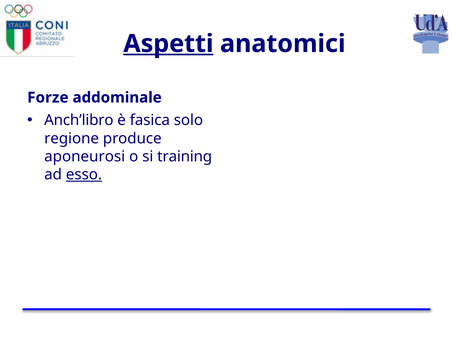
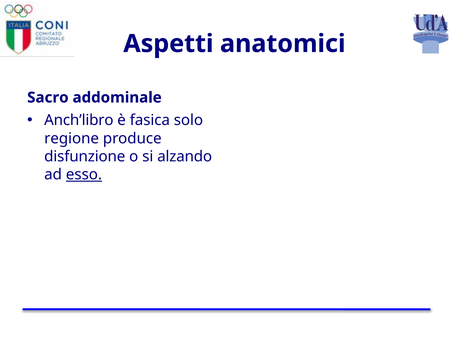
Aspetti underline: present -> none (168, 44)
Forze: Forze -> Sacro (48, 97)
aponeurosi: aponeurosi -> disfunzione (85, 156)
training: training -> alzando (185, 156)
